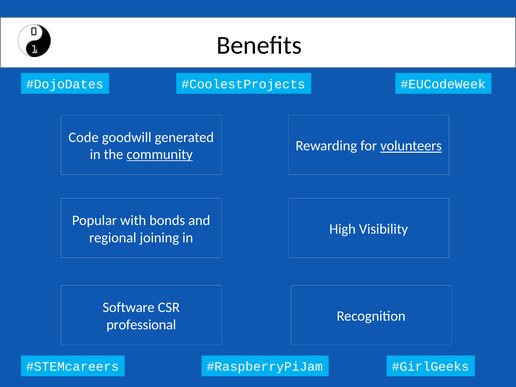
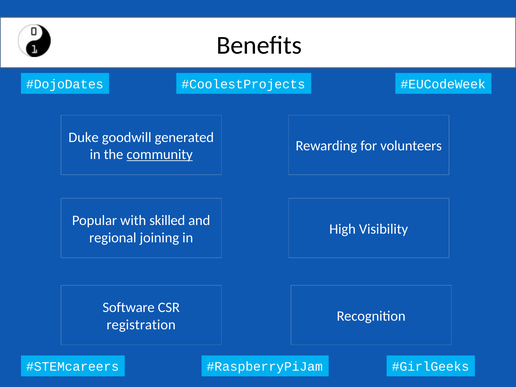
Code: Code -> Duke (84, 137)
volunteers underline: present -> none (411, 146)
bonds: bonds -> skilled (167, 220)
professional: professional -> registration (141, 325)
